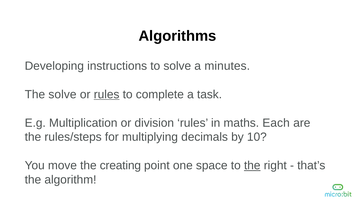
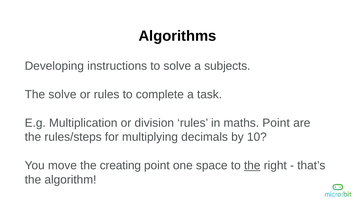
minutes: minutes -> subjects (227, 66)
rules underline: present -> none (107, 94)
maths Each: Each -> Point (276, 123)
